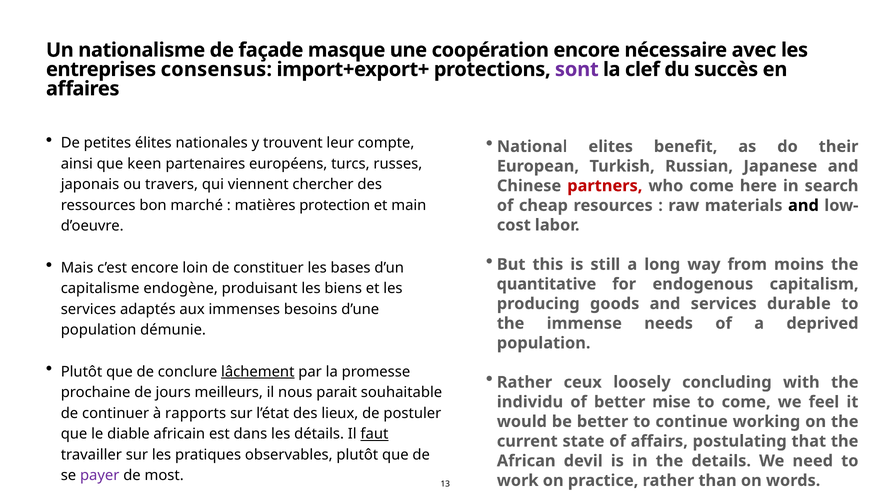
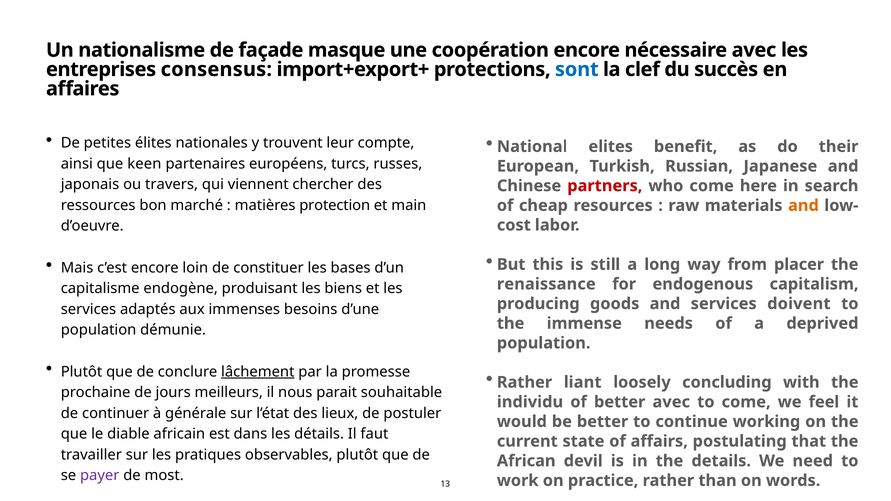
sont colour: purple -> blue (577, 69)
and colour: black -> orange (803, 206)
moins: moins -> placer (799, 265)
quantitative: quantitative -> renaissance (546, 284)
durable: durable -> doivent (799, 304)
ceux: ceux -> liant (583, 382)
better mise: mise -> avec (671, 402)
rapports: rapports -> générale (196, 413)
faut underline: present -> none (374, 434)
